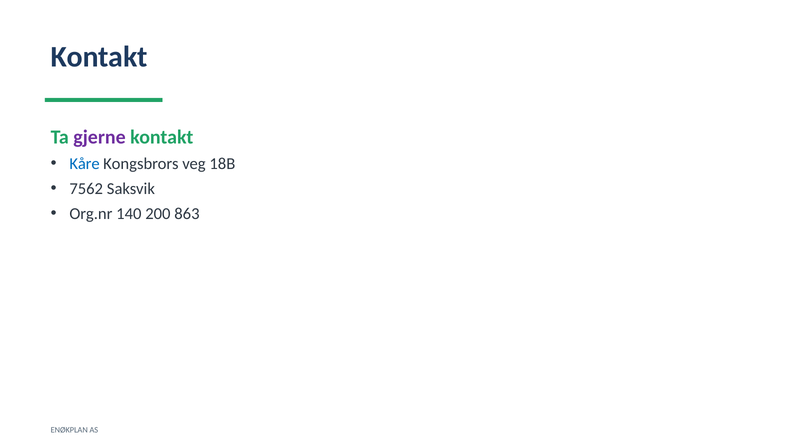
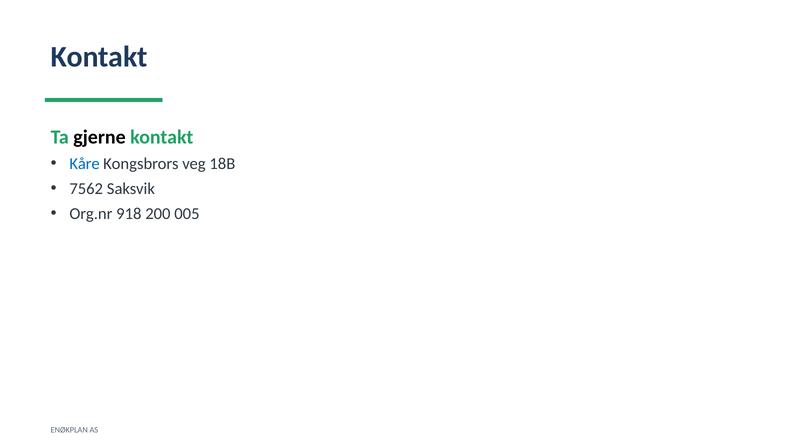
gjerne colour: purple -> black (100, 137)
140: 140 -> 918 (129, 214)
863: 863 -> 005 (187, 214)
